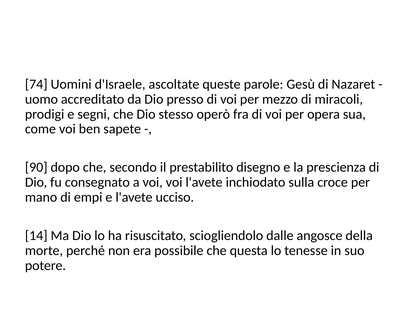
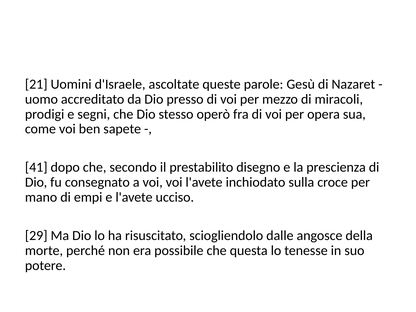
74: 74 -> 21 (36, 84)
90: 90 -> 41 (36, 167)
14: 14 -> 29 (36, 236)
